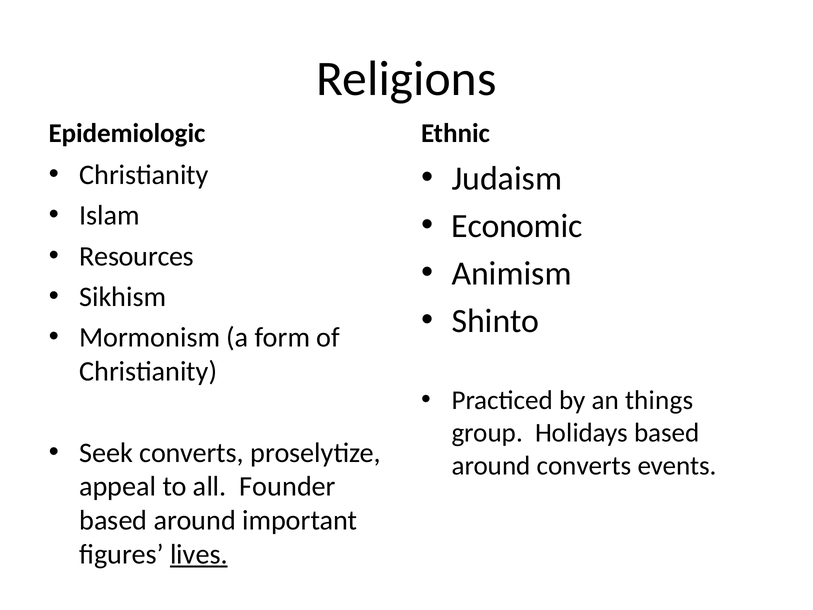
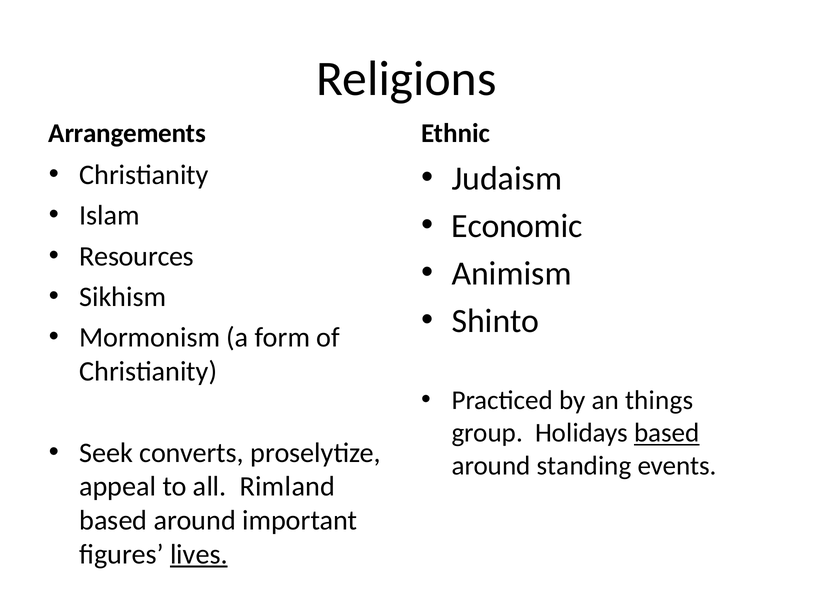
Epidemiologic: Epidemiologic -> Arrangements (127, 133)
based underline: none -> present (667, 433)
around converts: converts -> standing (584, 465)
Founder: Founder -> Rimland (287, 486)
